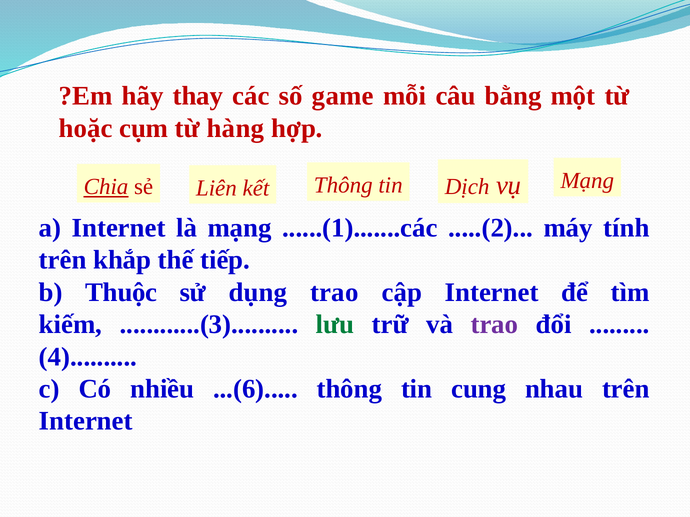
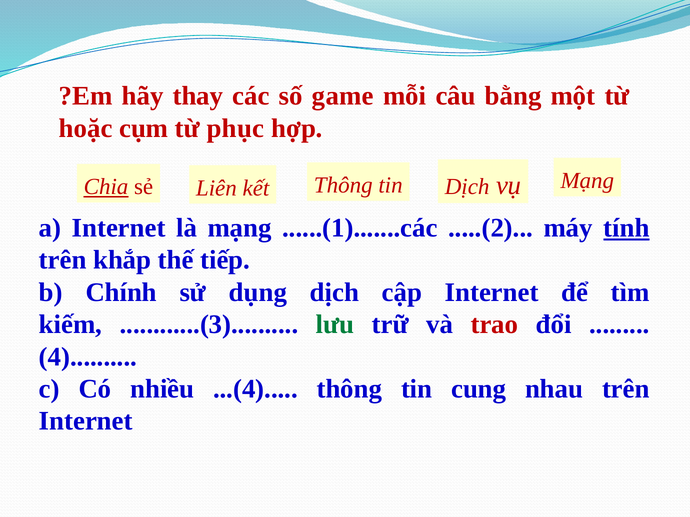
hàng: hàng -> phục (235, 128)
tính underline: none -> present (626, 228)
Thuộc: Thuộc -> Chính (121, 293)
dụng trao: trao -> dịch (334, 293)
trao colour: purple -> red (494, 325)
...(6: ...(6 -> ...(4 (255, 389)
